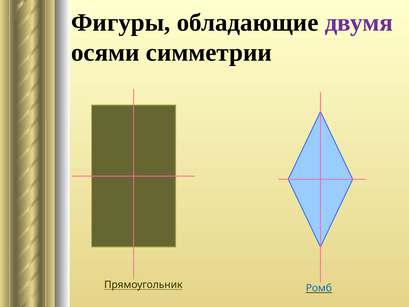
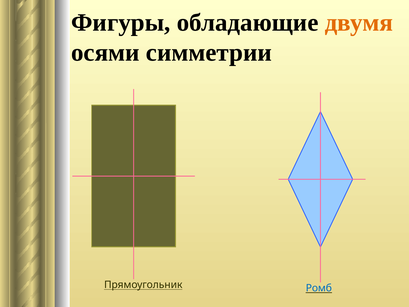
двумя colour: purple -> orange (359, 23)
